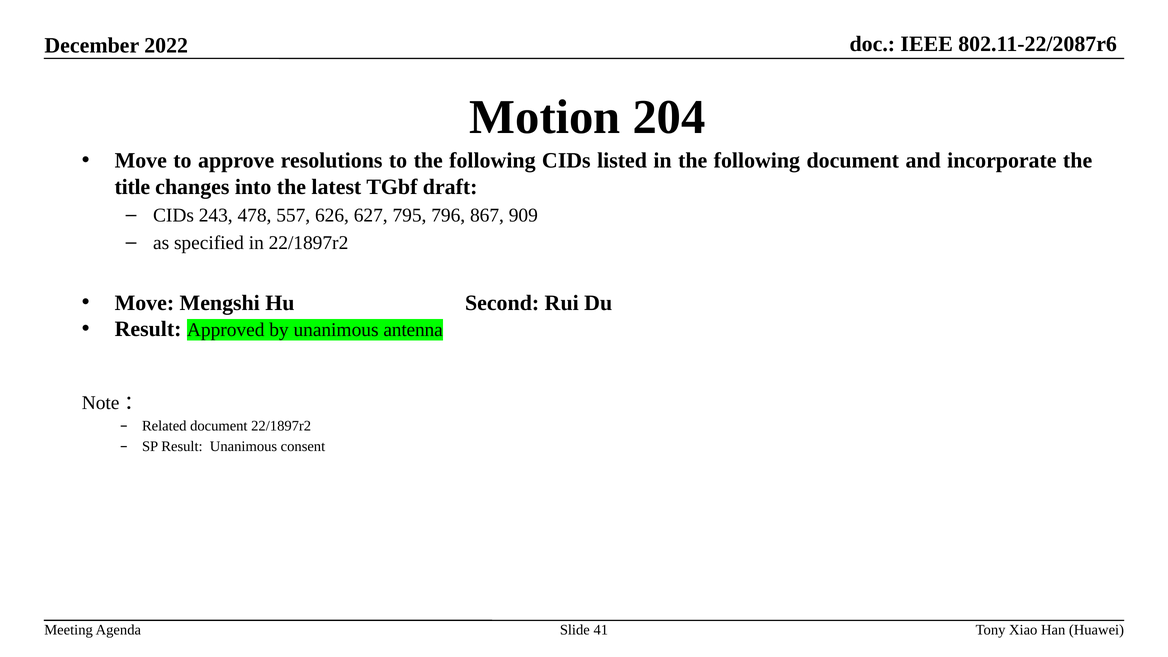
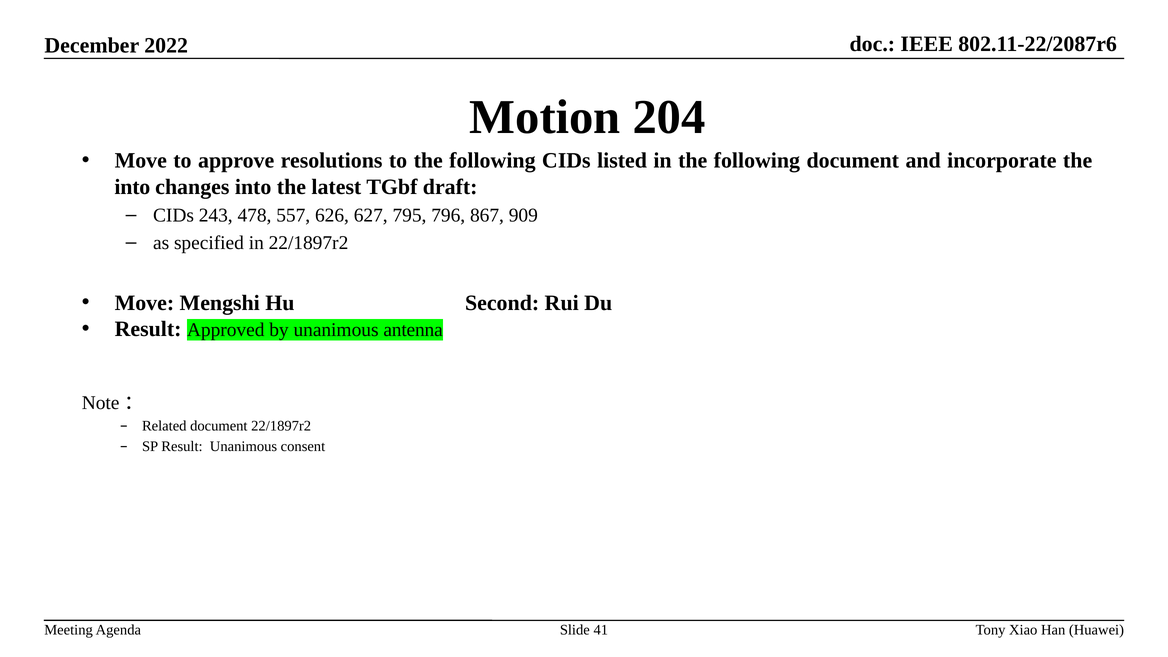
title: title -> into (132, 187)
